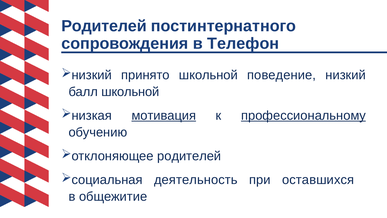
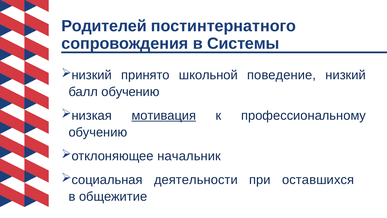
Телефон: Телефон -> Системы (243, 43)
балл школьной: школьной -> обучению (130, 92)
профессиональному underline: present -> none (303, 115)
родителей: родителей -> начальник (189, 156)
деятельность: деятельность -> деятельности (196, 180)
